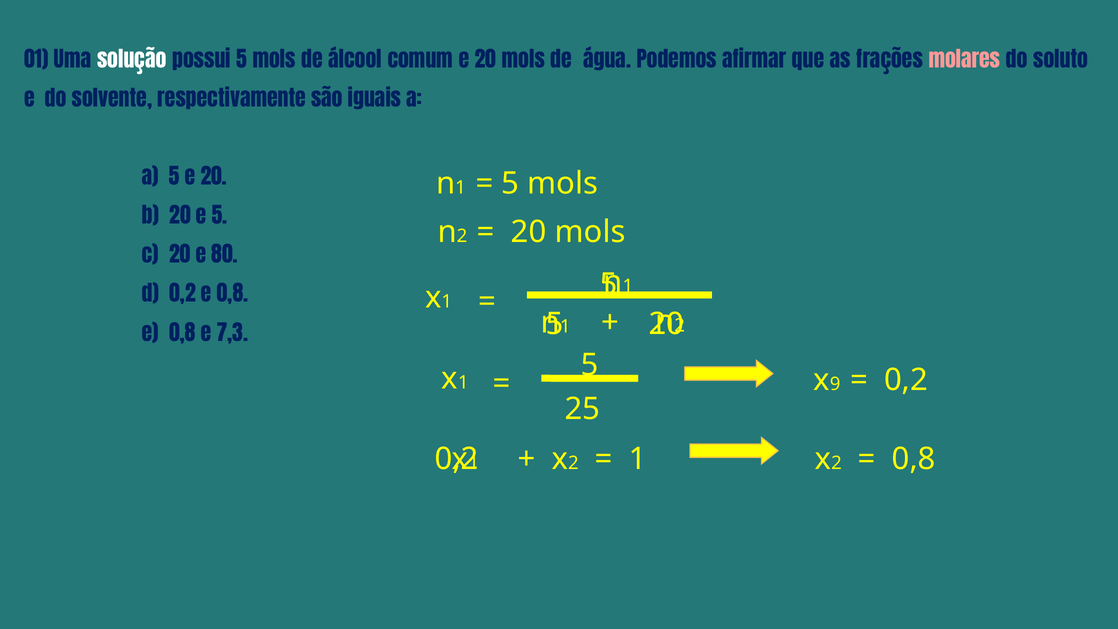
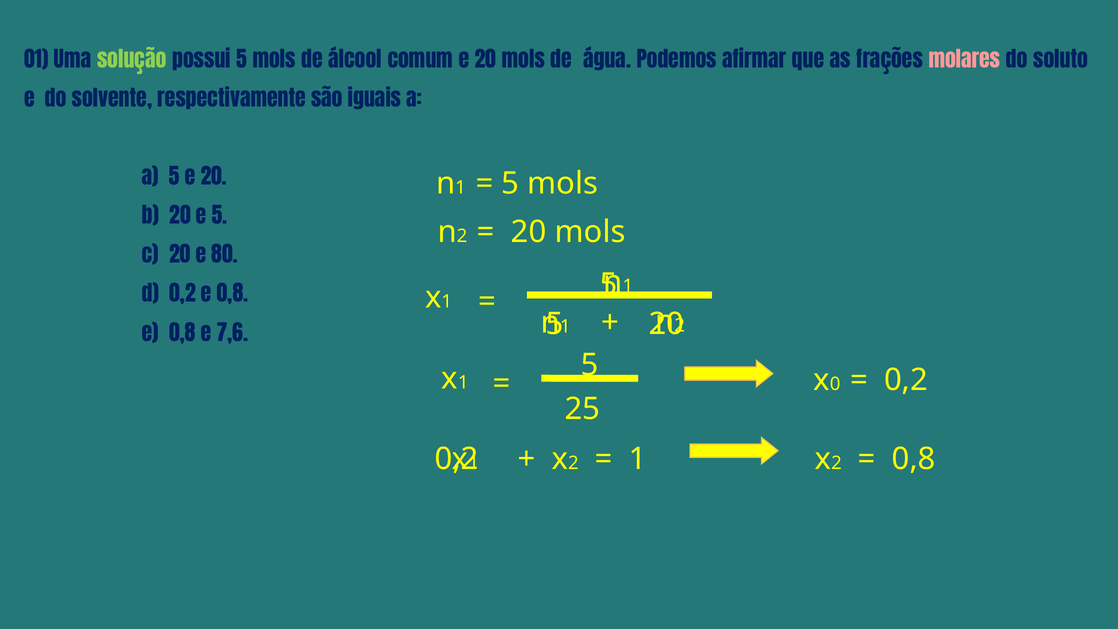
solução colour: white -> light green (132, 60)
7,3: 7,3 -> 7,6 (232, 334)
9: 9 -> 0 (835, 384)
